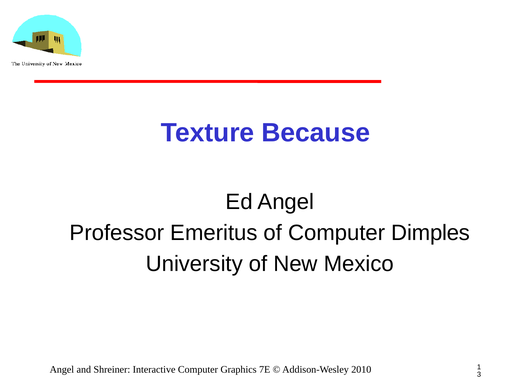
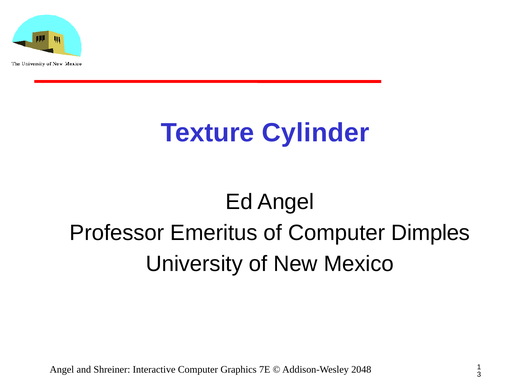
Because: Because -> Cylinder (316, 132)
2010: 2010 -> 2048 (361, 369)
